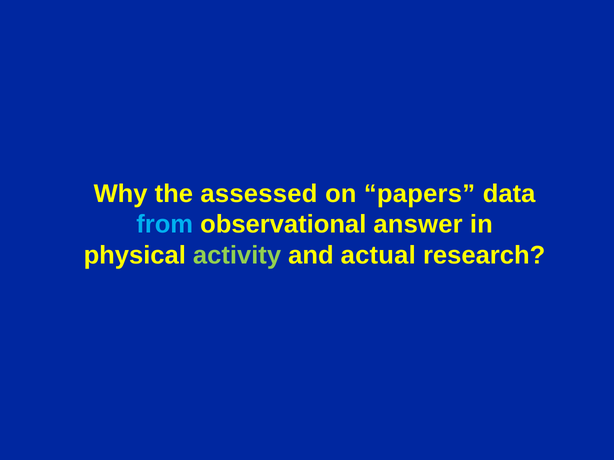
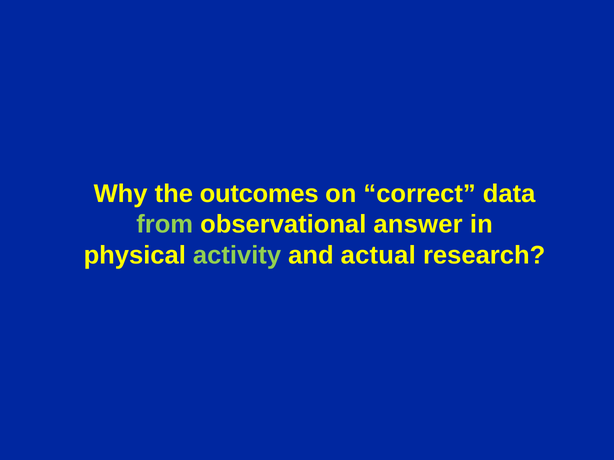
assessed: assessed -> outcomes (259, 194)
papers: papers -> correct (420, 194)
from colour: light blue -> light green (165, 225)
